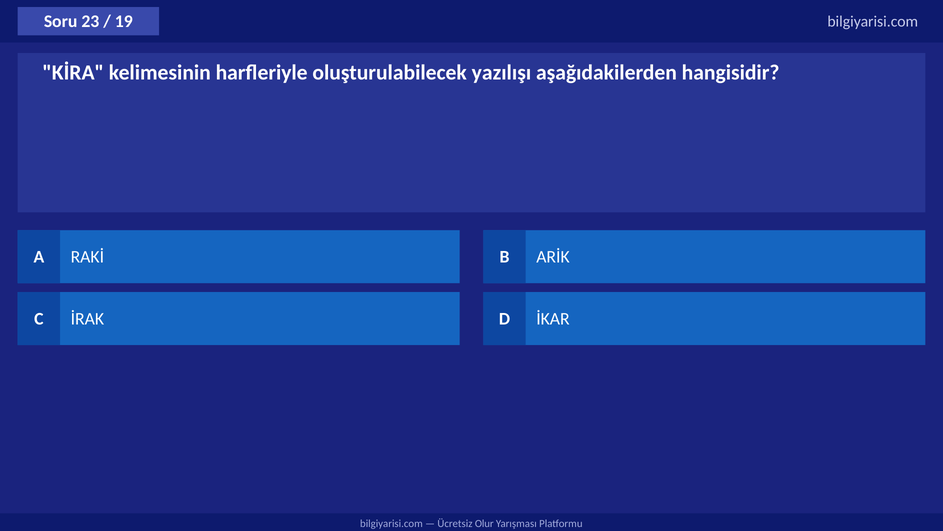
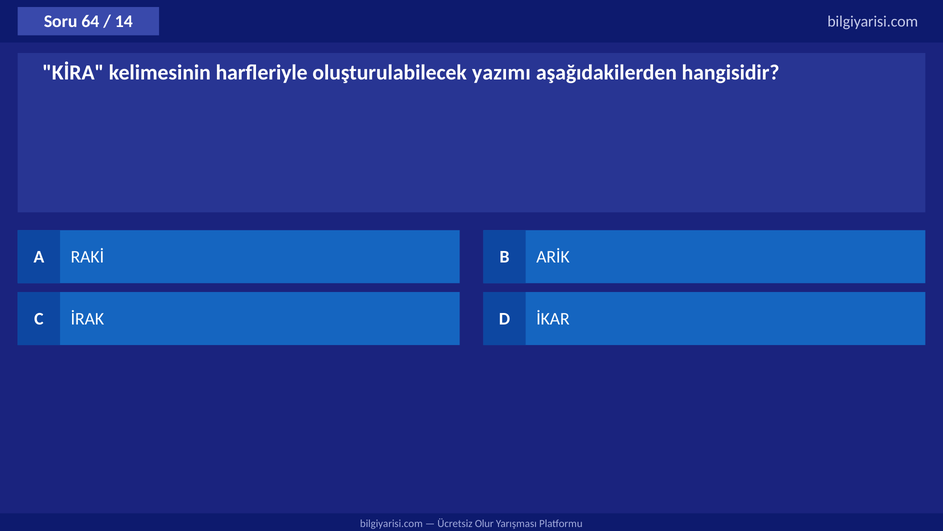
23: 23 -> 64 (90, 22)
19: 19 -> 14 (124, 22)
yazılışı: yazılışı -> yazımı (501, 73)
